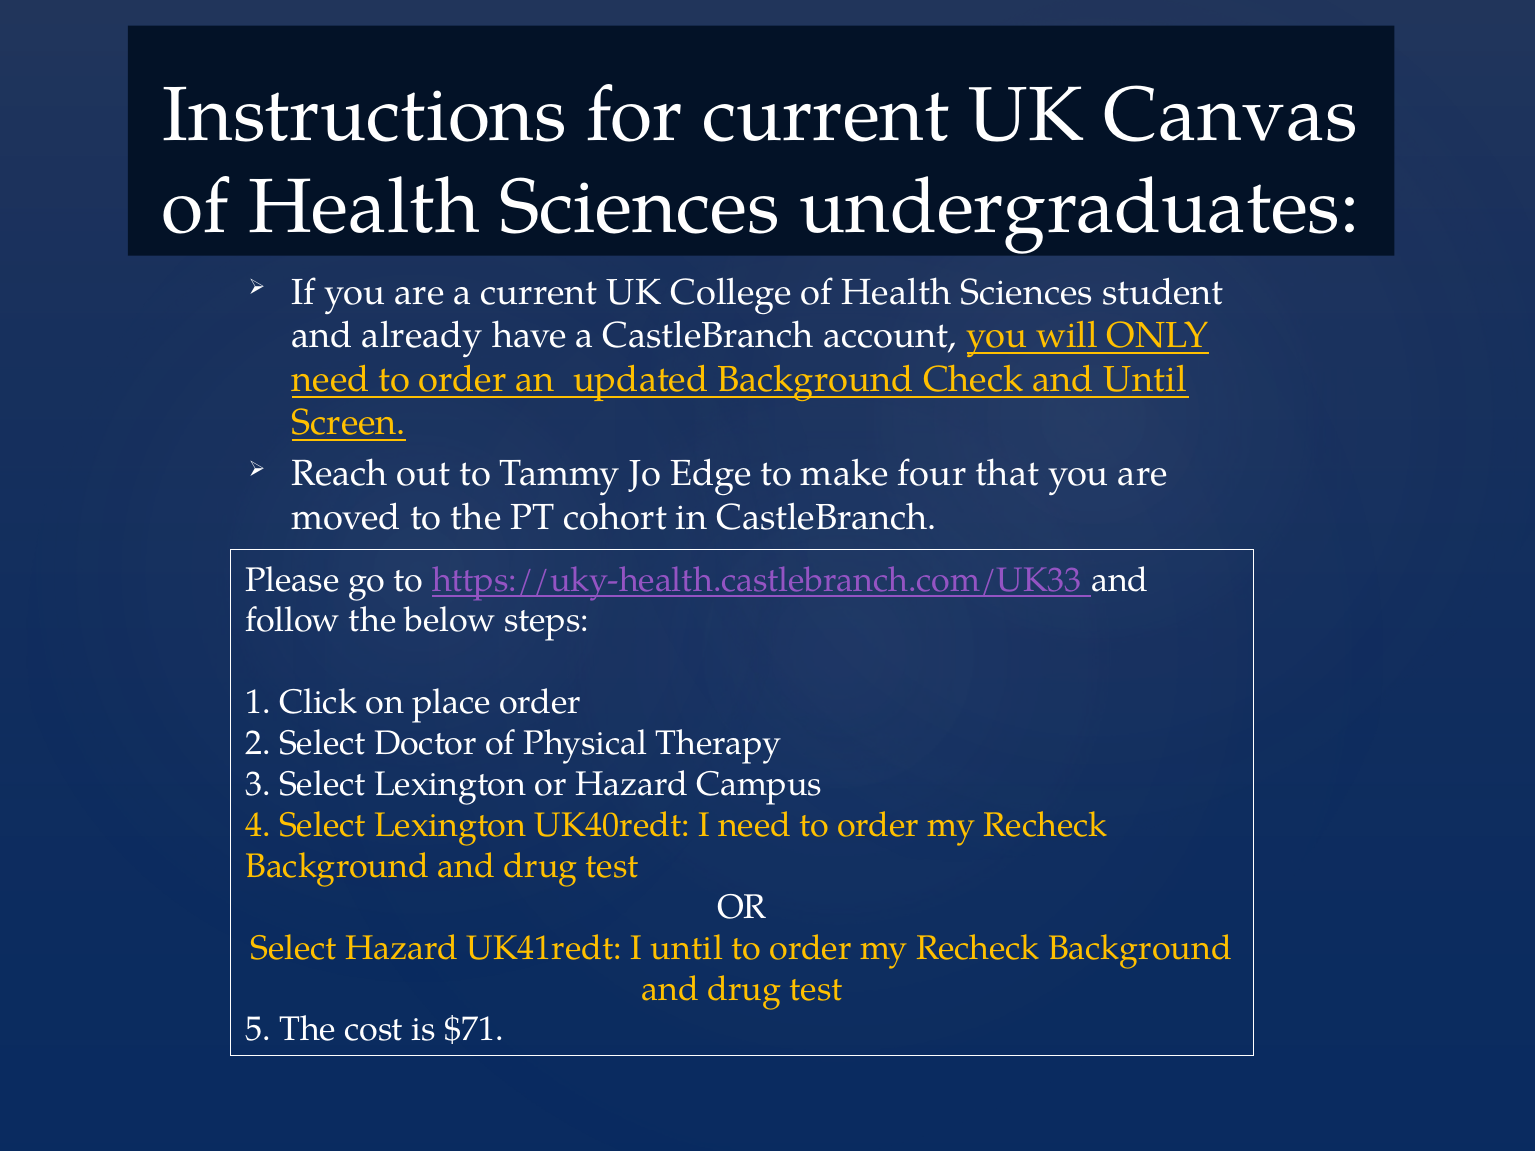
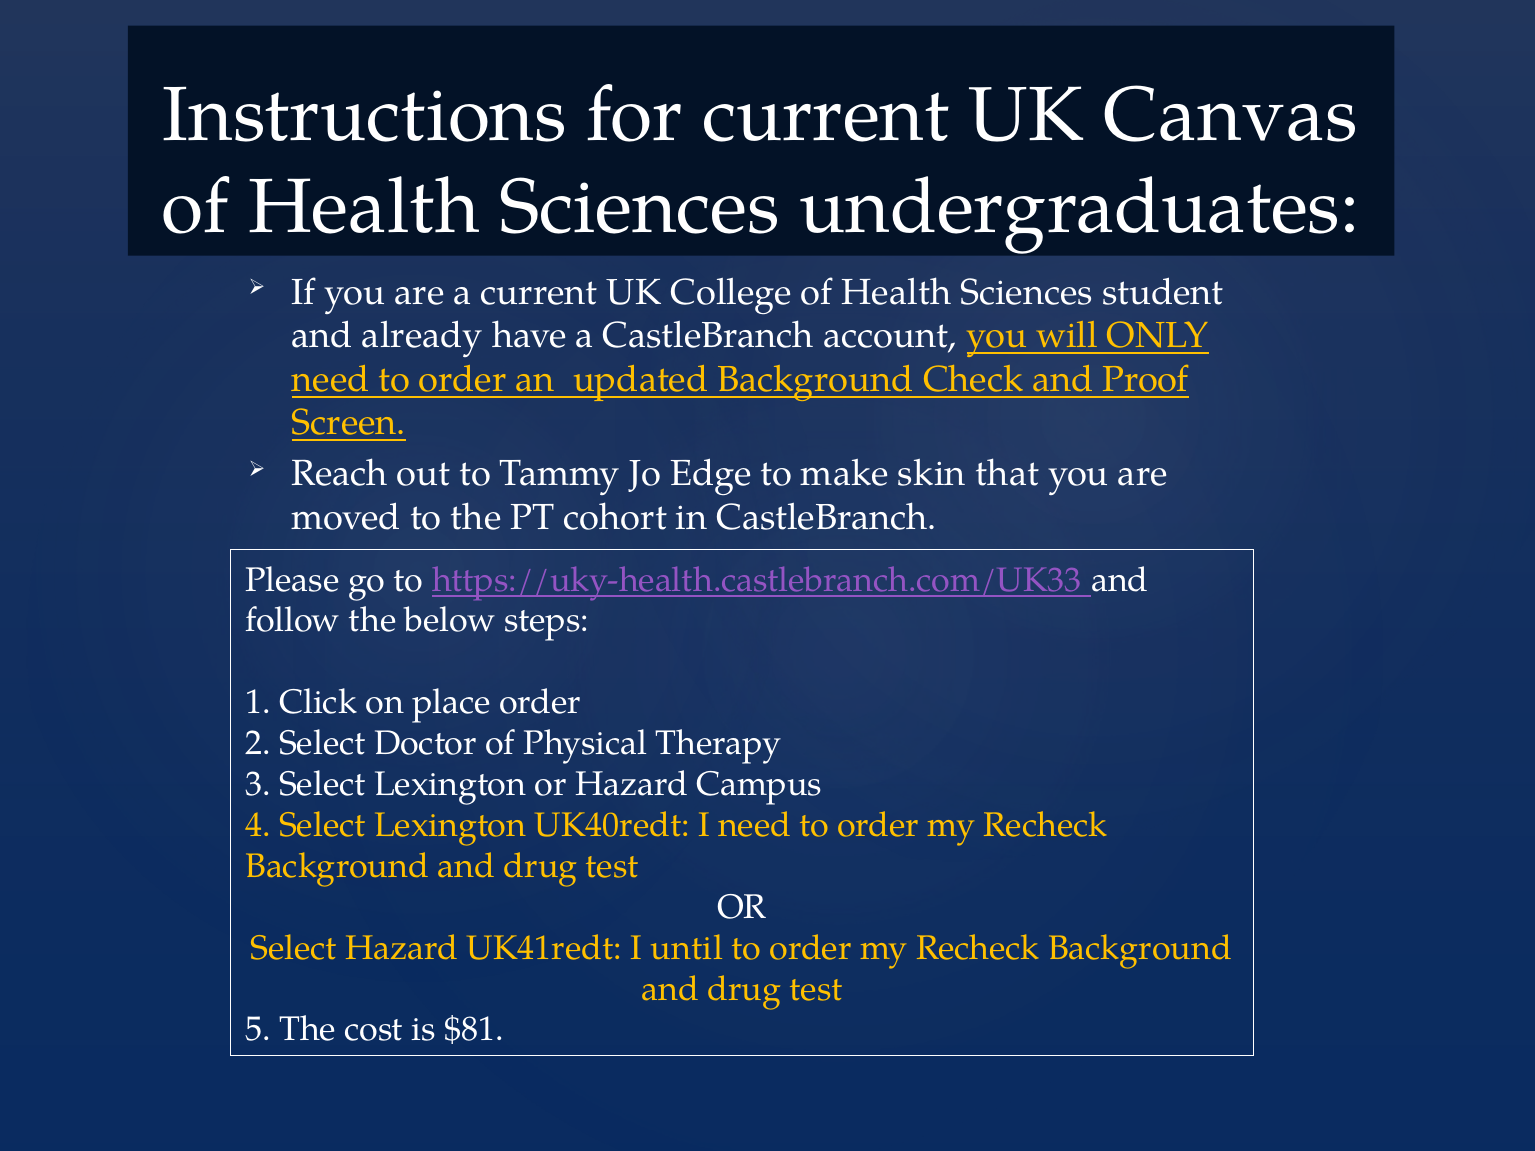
and Until: Until -> Proof (1146, 379)
four: four -> skin (932, 474)
$71: $71 -> $81 (474, 1030)
